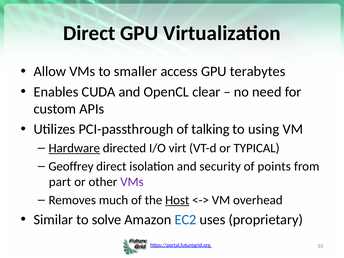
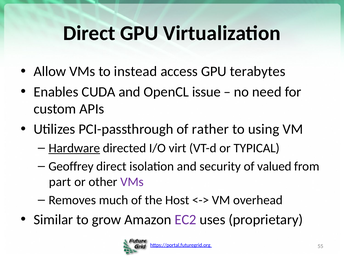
smaller: smaller -> instead (136, 72)
clear: clear -> issue (206, 92)
talking: talking -> rather (210, 129)
points: points -> valued (274, 166)
Host underline: present -> none (177, 200)
solve: solve -> grow (107, 220)
EC2 colour: blue -> purple (185, 220)
